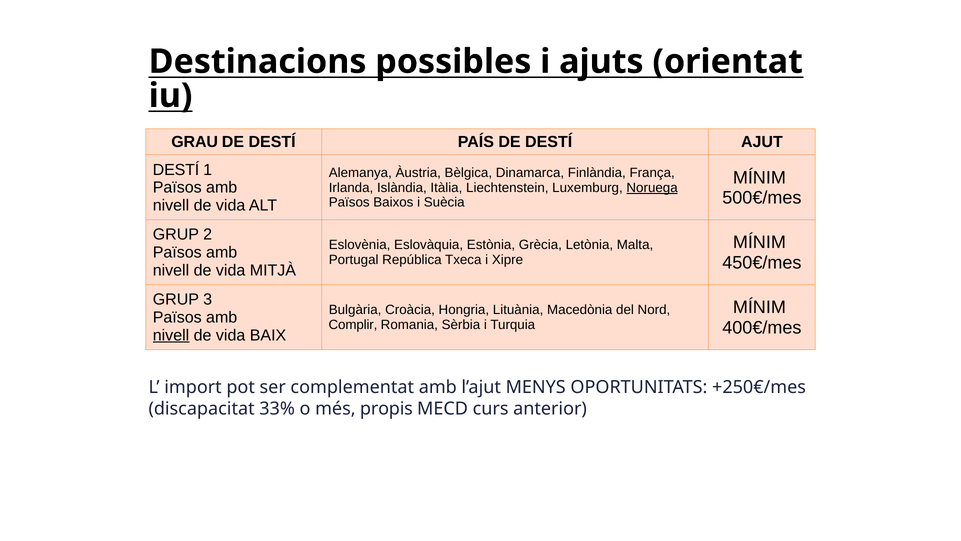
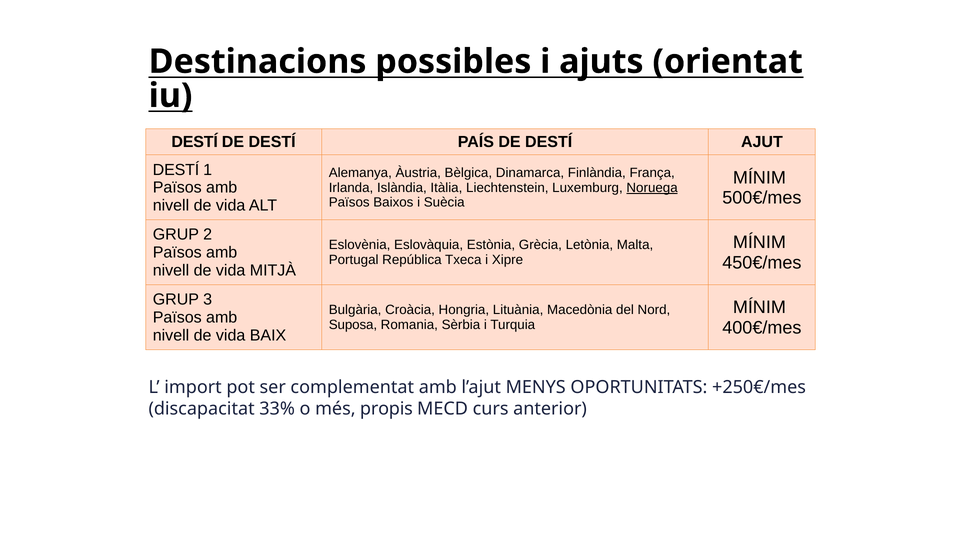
GRAU: GRAU -> DESTÍ (195, 142)
Complir: Complir -> Suposa (353, 325)
nivell underline: present -> none (171, 335)
